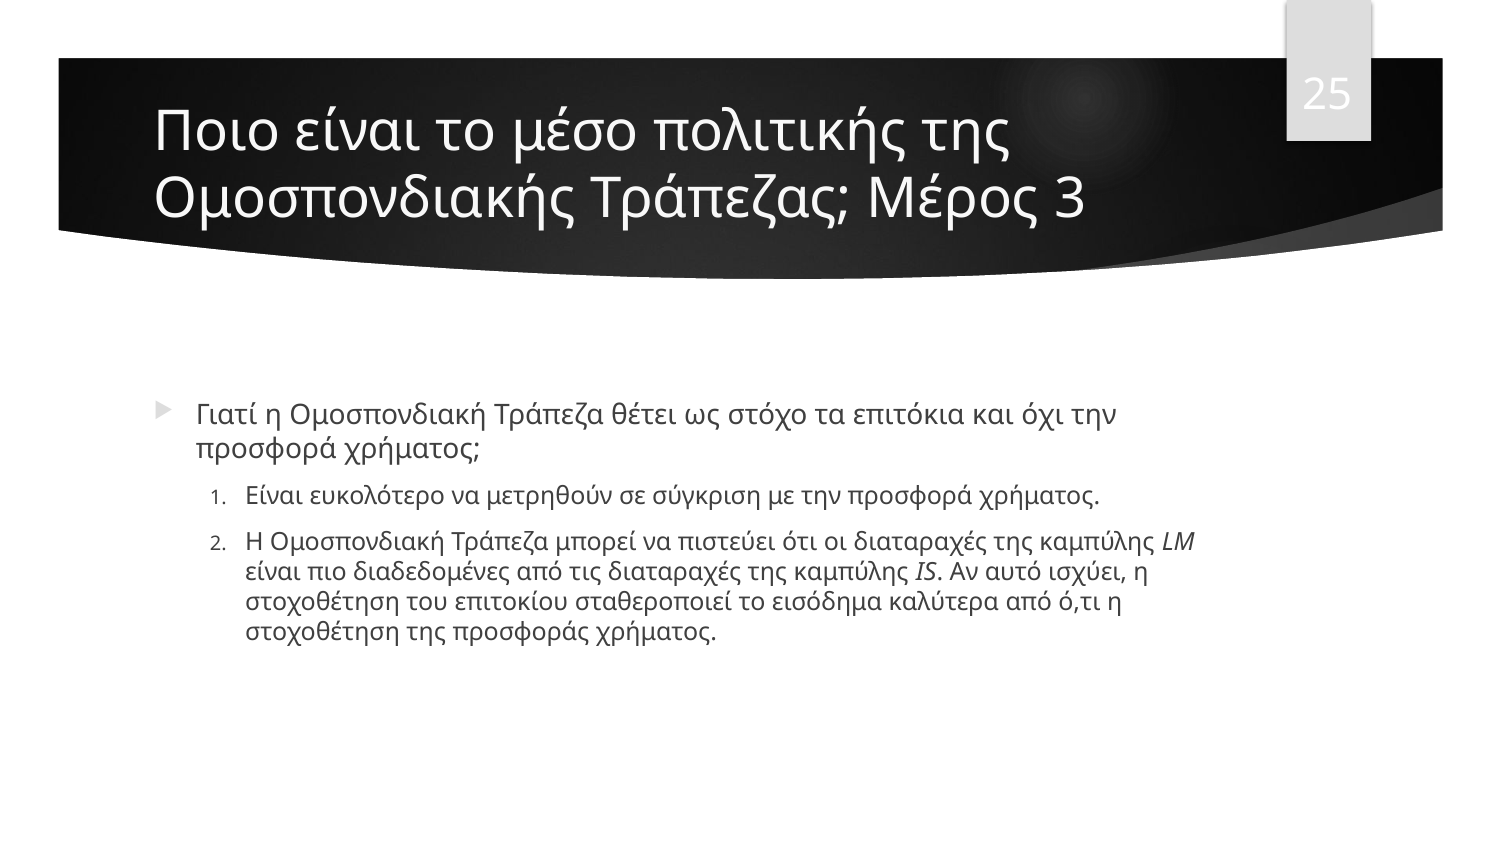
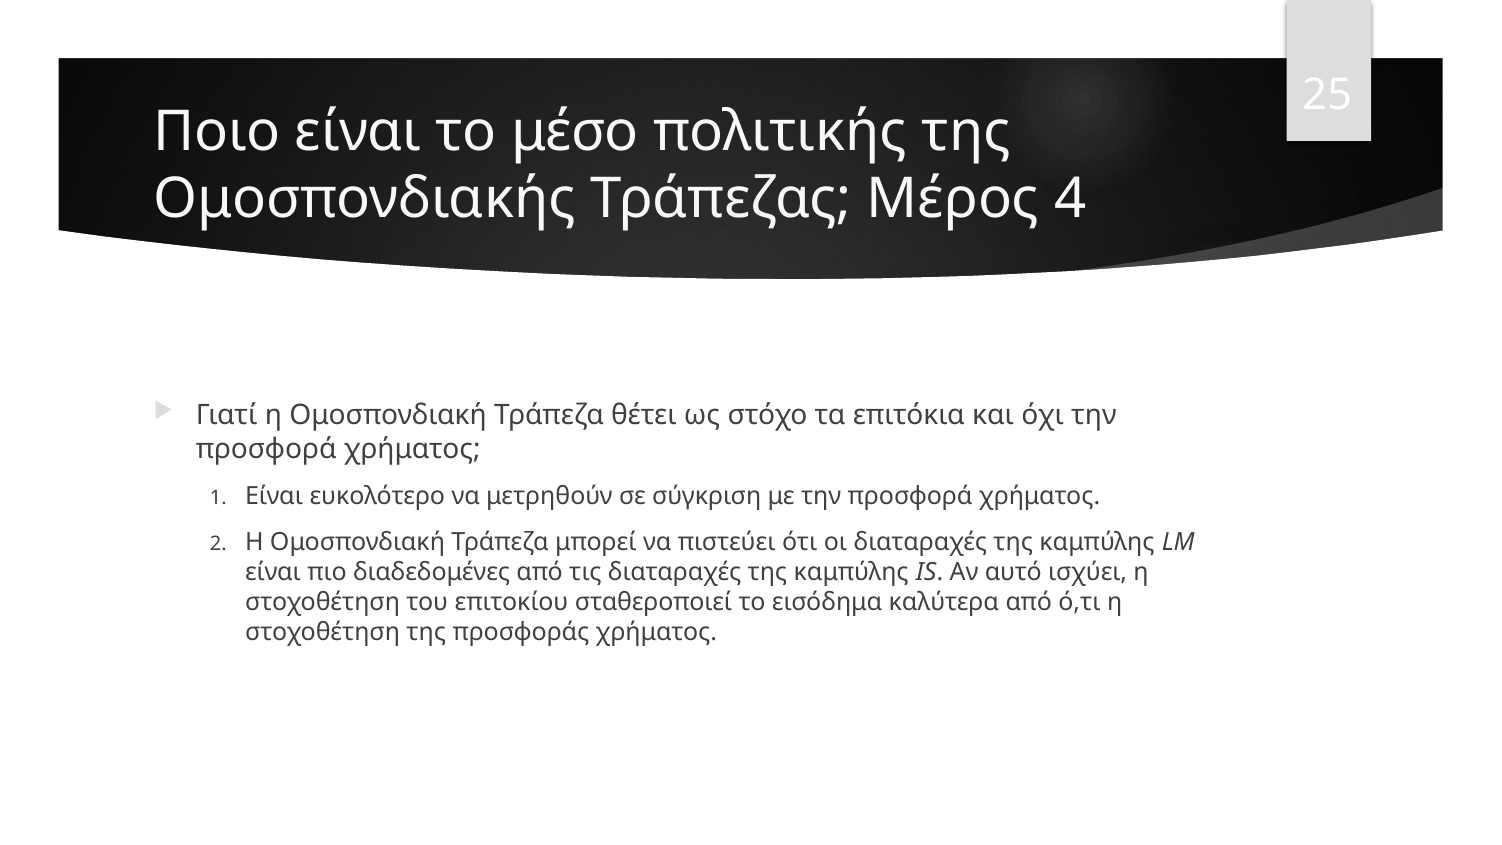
3: 3 -> 4 (1070, 199)
